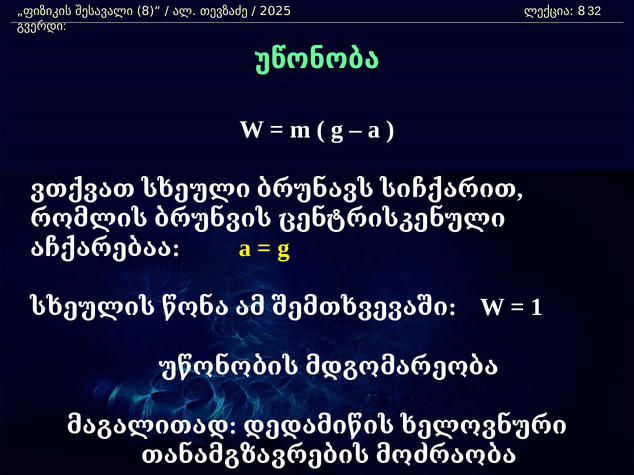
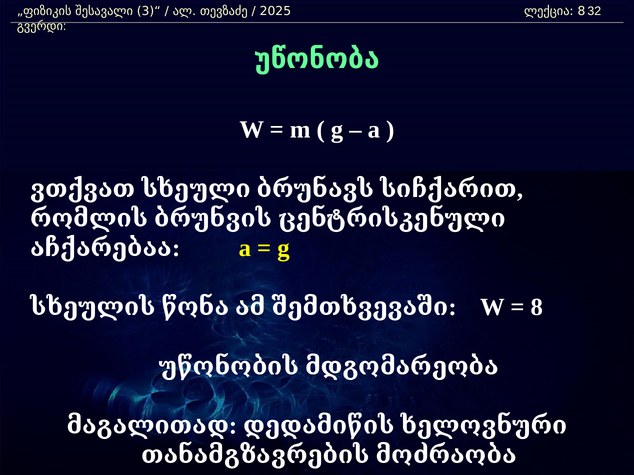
8)“: 8)“ -> 3)“ (149, 11)
1: 1 -> 8 (537, 308)
